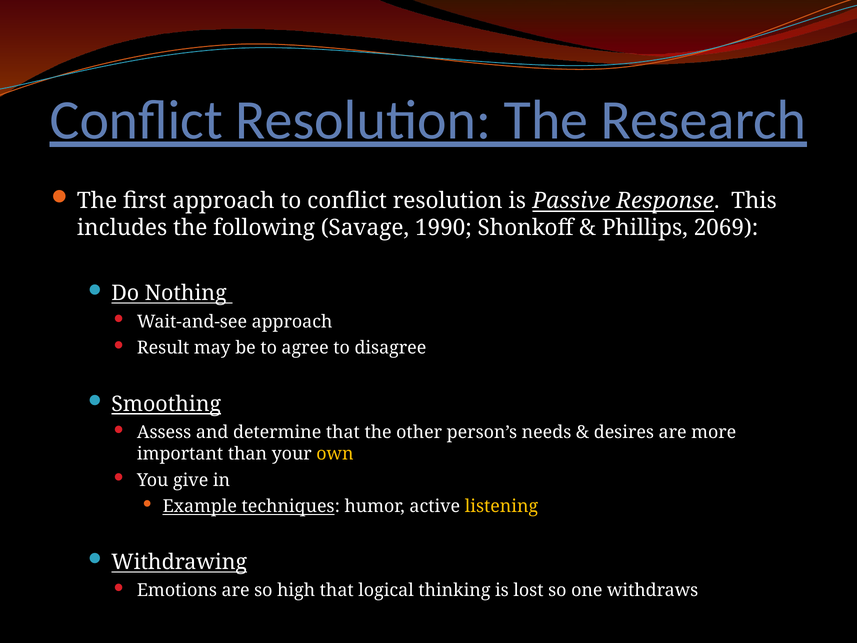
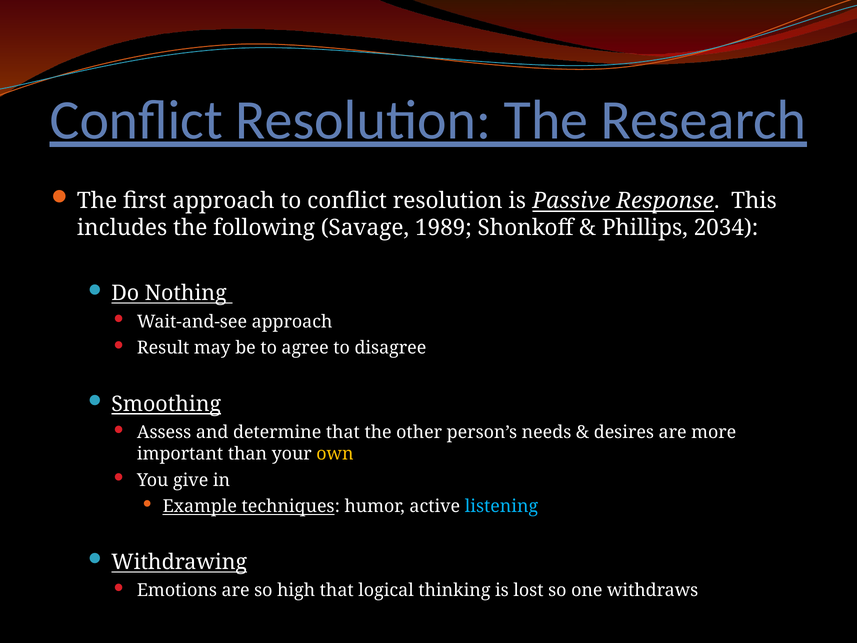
1990: 1990 -> 1989 (443, 228)
2069: 2069 -> 2034 (726, 228)
listening colour: yellow -> light blue (501, 506)
